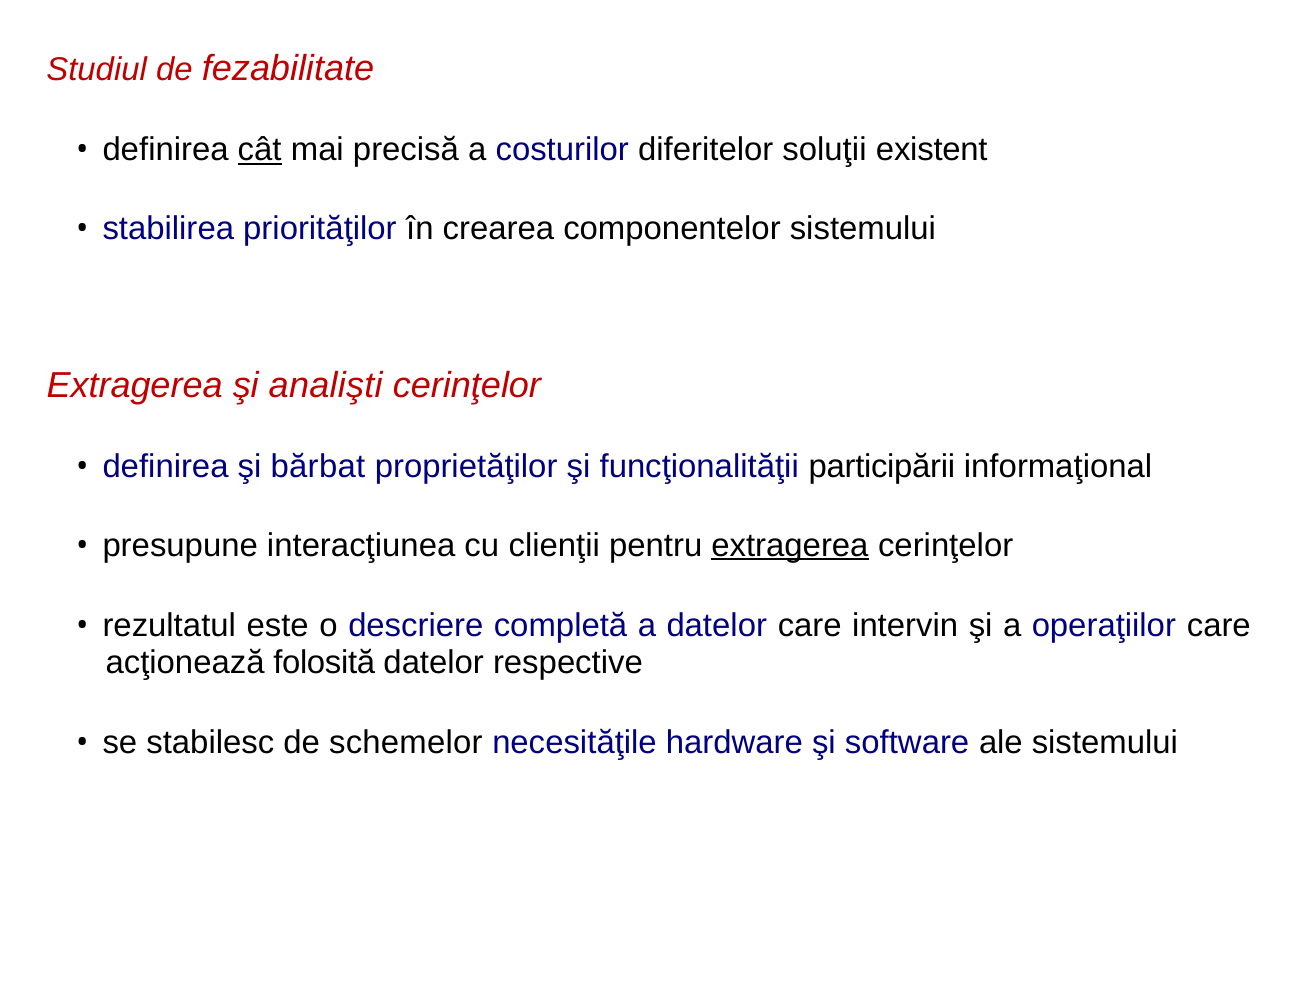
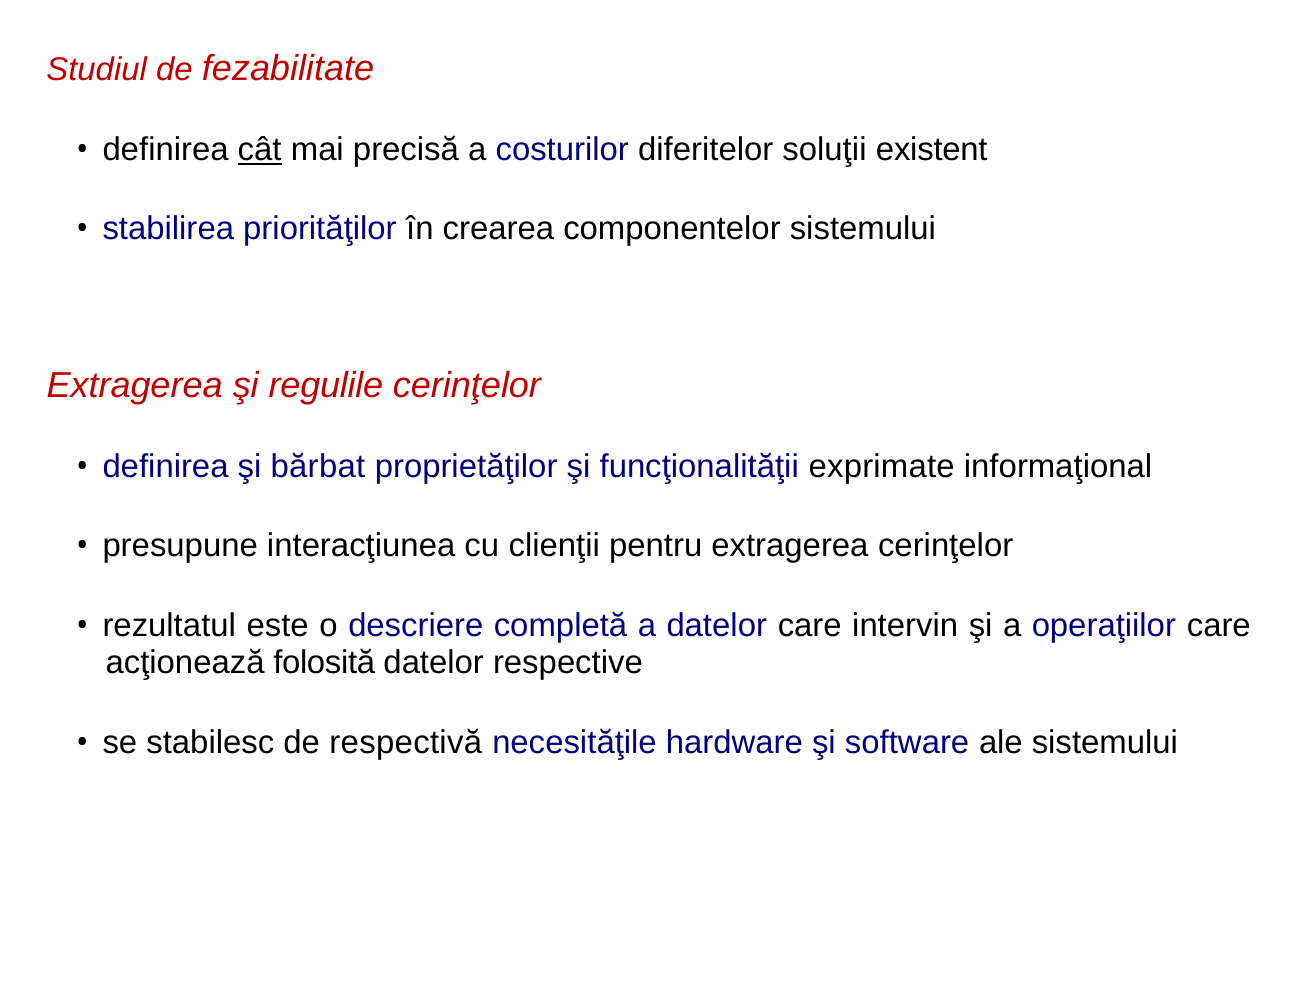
analişti: analişti -> regulile (326, 386)
participării: participării -> exprimate (882, 467)
extragerea underline: present -> none (790, 545)
schemelor: schemelor -> respectivă (406, 743)
